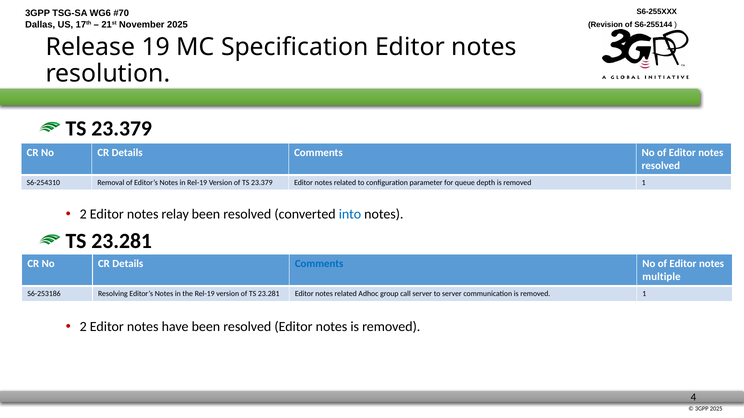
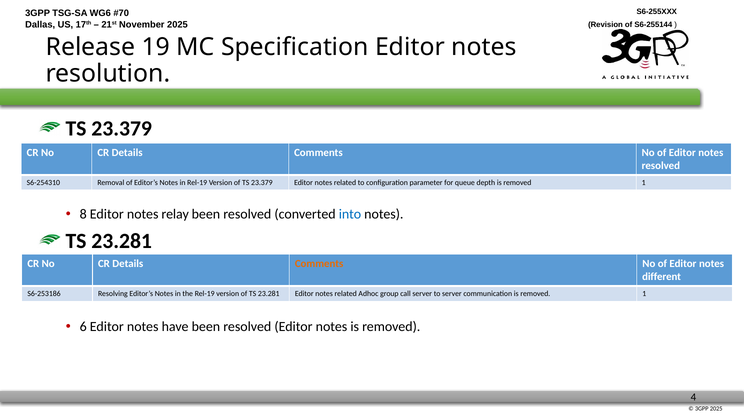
2: 2 -> 8 (83, 214)
Comments colour: blue -> orange (319, 264)
multiple: multiple -> different (662, 277)
2: 2 -> 6 (83, 327)
